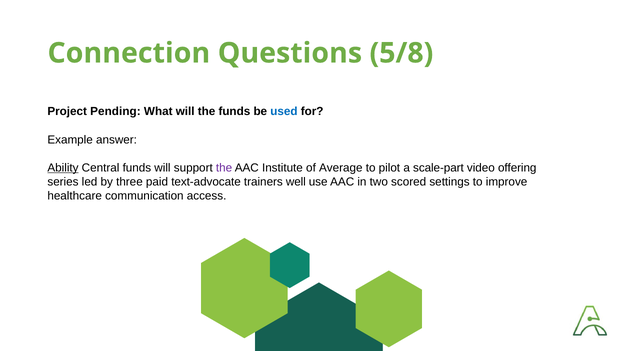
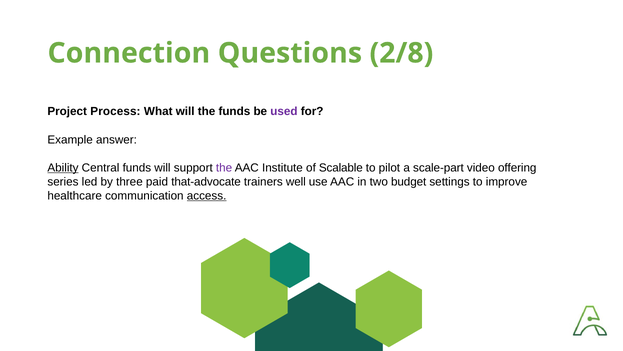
5/8: 5/8 -> 2/8 (401, 53)
Pending: Pending -> Process (115, 111)
used colour: blue -> purple (284, 111)
Average: Average -> Scalable (341, 167)
text-advocate: text-advocate -> that-advocate (206, 182)
scored: scored -> budget (409, 182)
access underline: none -> present (207, 196)
